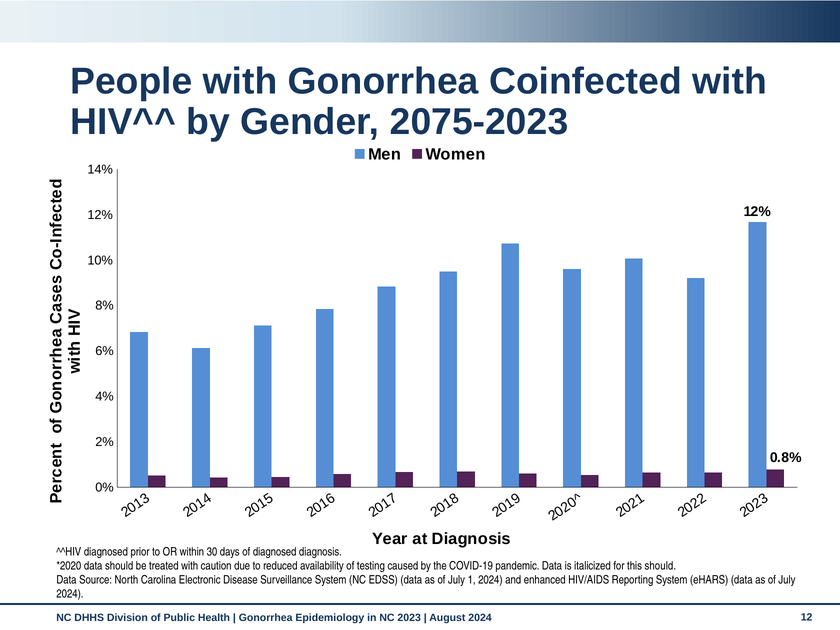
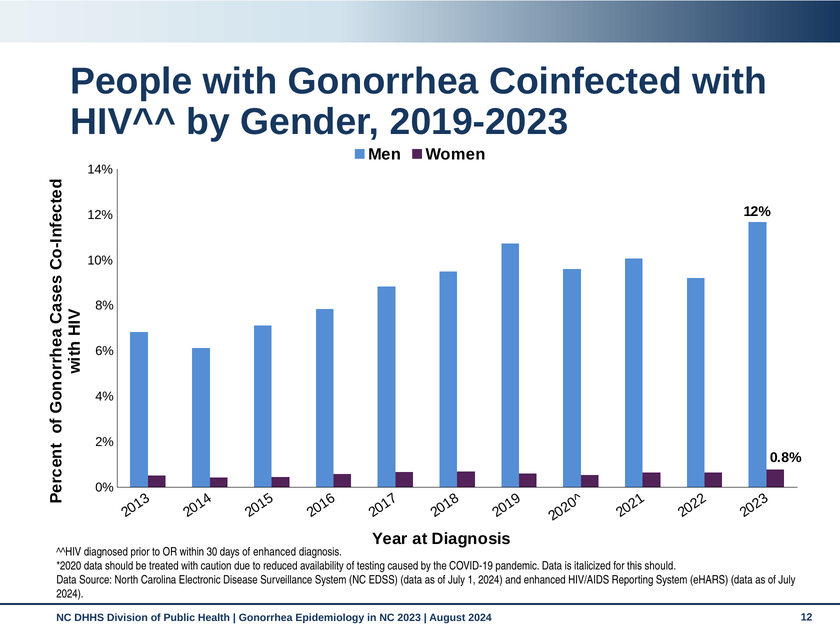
2075-2023: 2075-2023 -> 2019-2023 (479, 122)
of diagnosed: diagnosed -> enhanced (275, 552)
